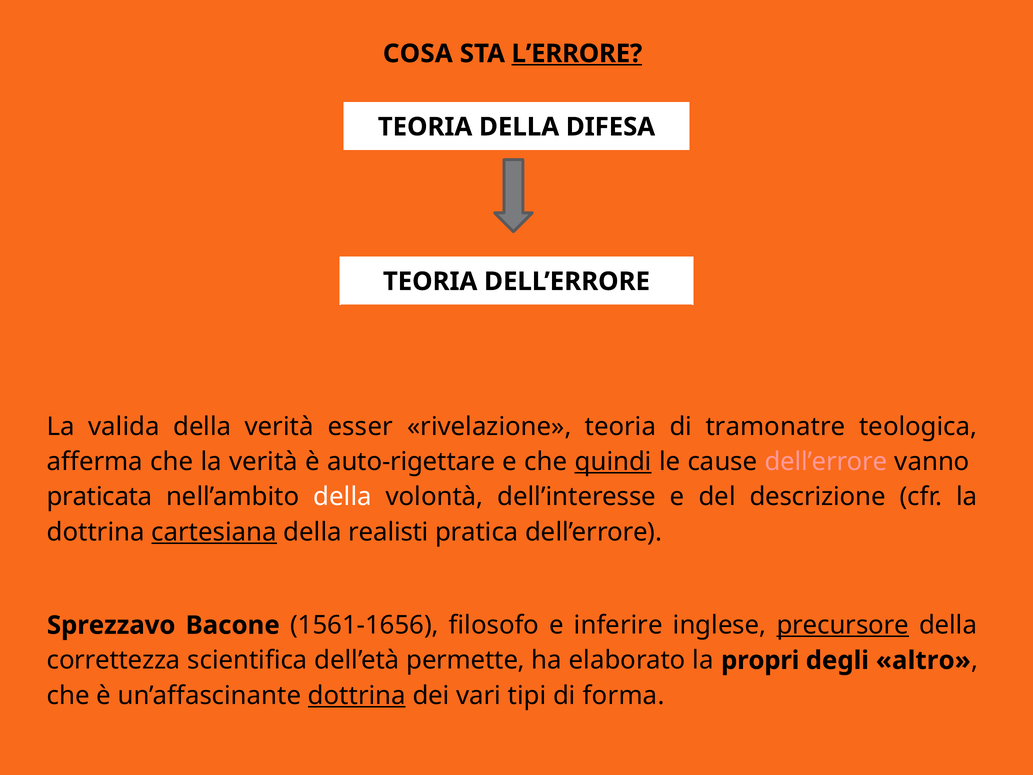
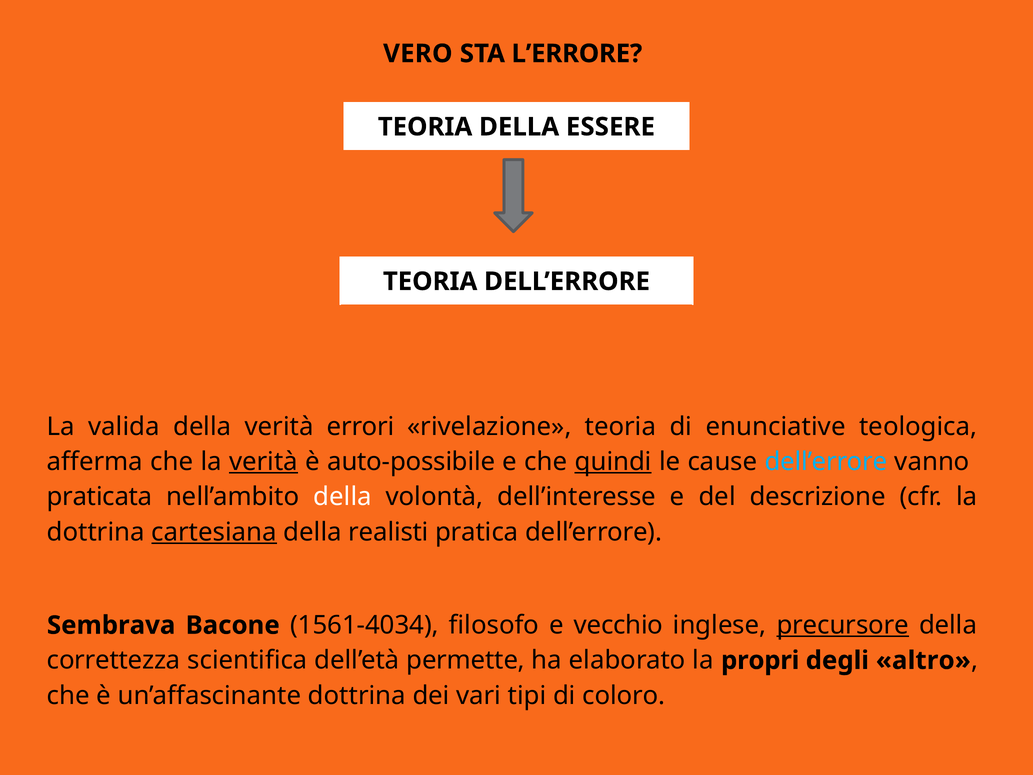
COSA: COSA -> VERO (418, 54)
L’ERRORE underline: present -> none (577, 54)
DIFESA: DIFESA -> ESSERE (610, 127)
esser: esser -> errori (361, 426)
tramonatre: tramonatre -> enunciative (776, 426)
verità underline: none -> present (264, 462)
auto-rigettare: auto-rigettare -> auto-possibile (411, 462)
dell’errore colour: pink -> light blue (826, 462)
Sprezzavo: Sprezzavo -> Sembrava (111, 625)
1561-1656: 1561-1656 -> 1561-4034 (364, 625)
inferire: inferire -> vecchio (618, 625)
dottrina underline: present -> none (357, 695)
forma: forma -> coloro (624, 695)
